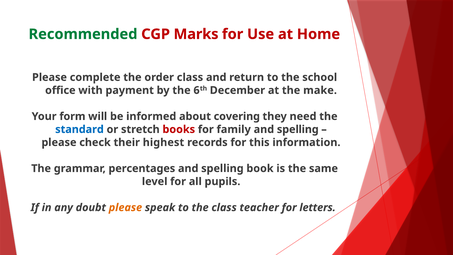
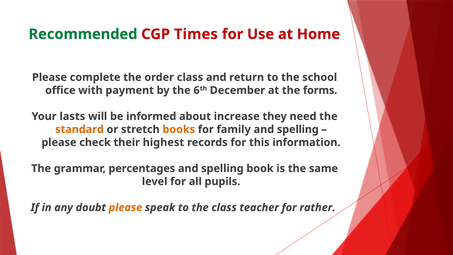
Marks: Marks -> Times (196, 34)
make: make -> forms (320, 90)
form: form -> lasts (72, 116)
covering: covering -> increase (237, 116)
standard colour: blue -> orange (79, 129)
books colour: red -> orange (179, 129)
letters: letters -> rather (317, 207)
